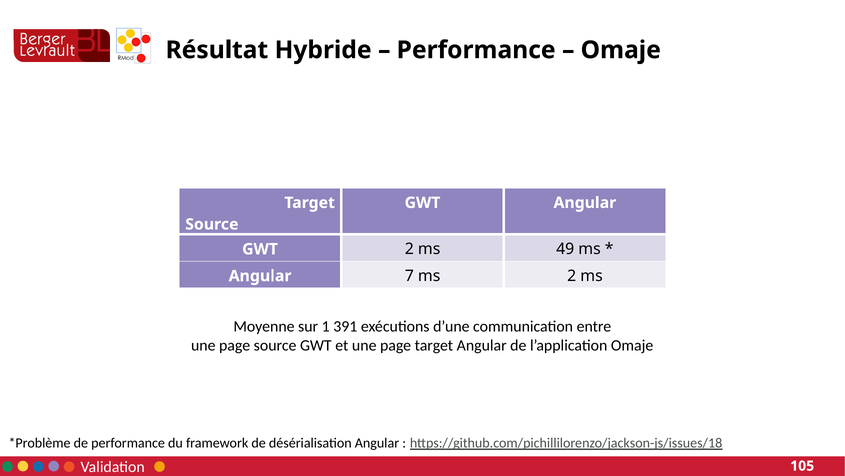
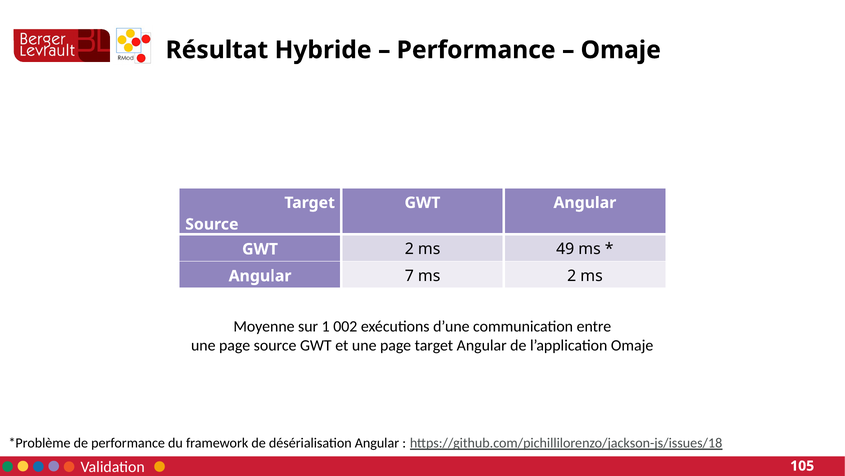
391: 391 -> 002 (345, 326)
